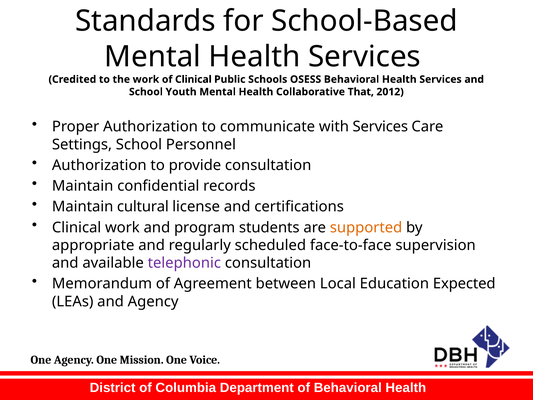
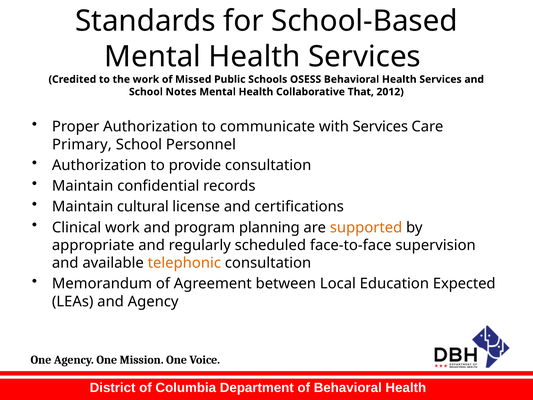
of Clinical: Clinical -> Missed (193, 79)
Youth: Youth -> Notes (181, 92)
Settings: Settings -> Primary (82, 144)
students: students -> planning (269, 227)
telephonic colour: purple -> orange (184, 263)
